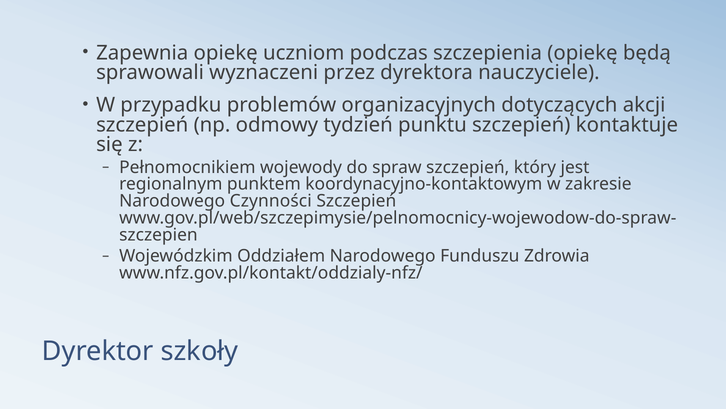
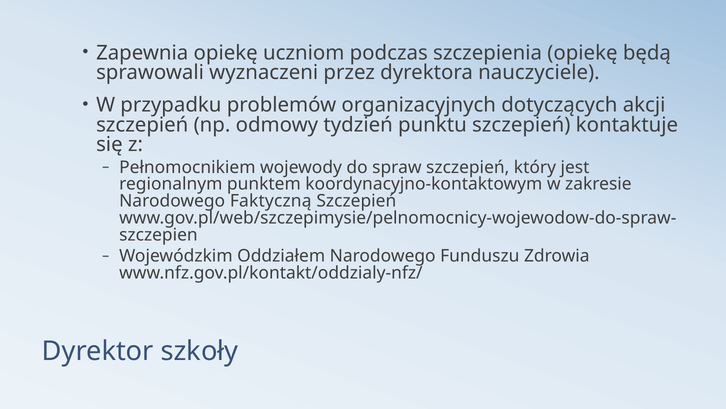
Czynności: Czynności -> Faktyczną (271, 201)
